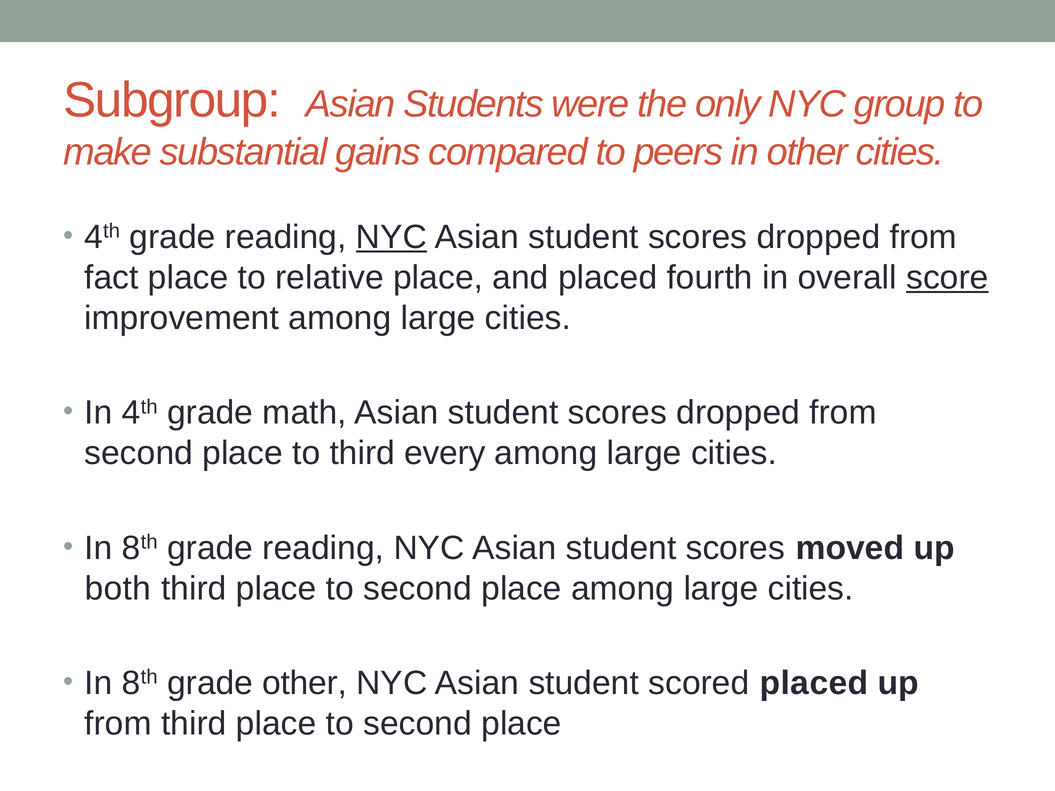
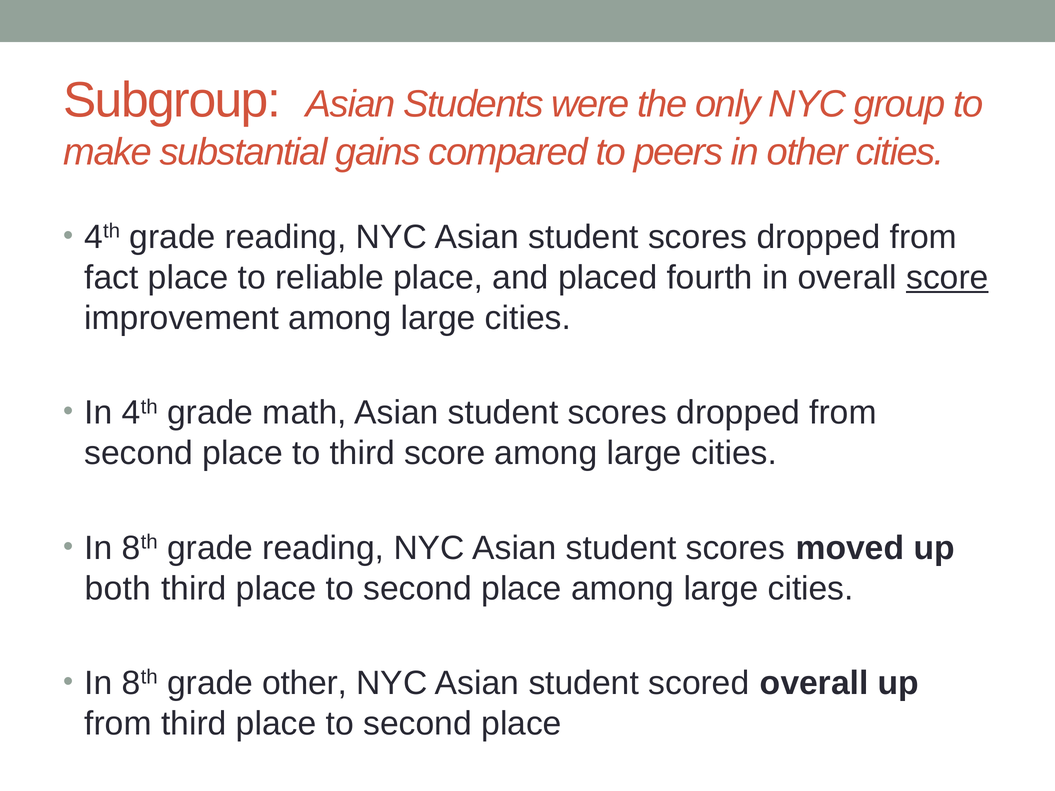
NYC underline: present -> none (391, 237)
relative: relative -> reliable (330, 278)
third every: every -> score (445, 453)
scored placed: placed -> overall (814, 684)
